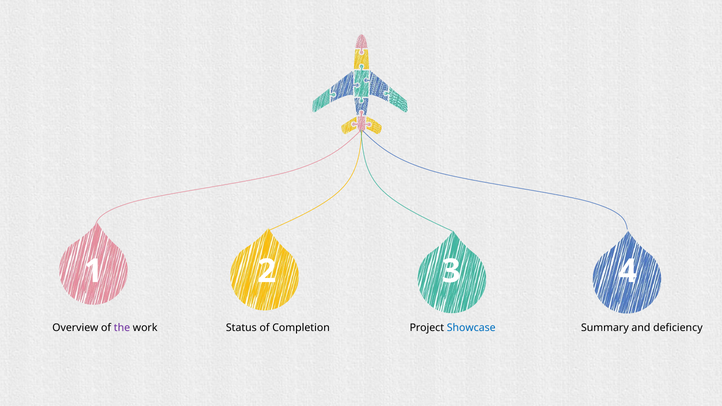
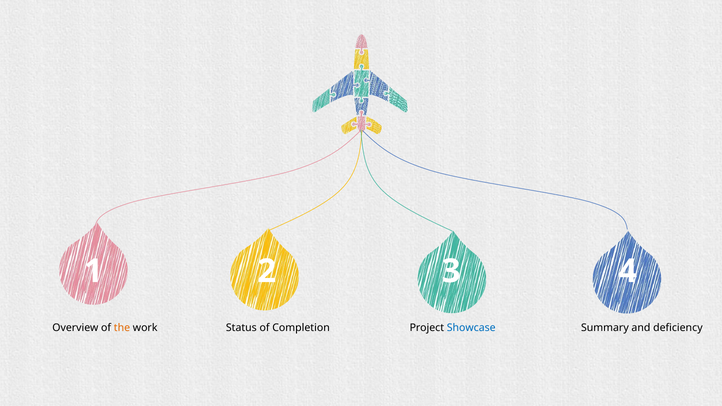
the colour: purple -> orange (122, 328)
